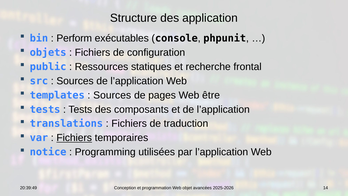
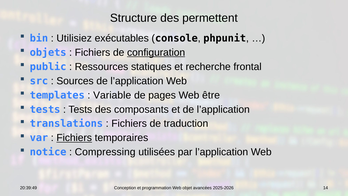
application: application -> permettent (210, 18)
Perform: Perform -> Utilisiez (74, 38)
configuration underline: none -> present (156, 52)
Sources: Sources -> Variable (112, 95)
Programming: Programming -> Compressing (105, 152)
